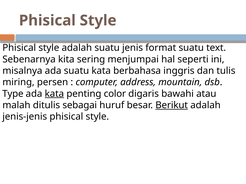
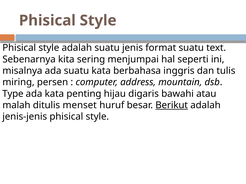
kata underline: present -> none (54, 94)
color: color -> hijau (115, 94)
sebagai: sebagai -> menset (80, 105)
